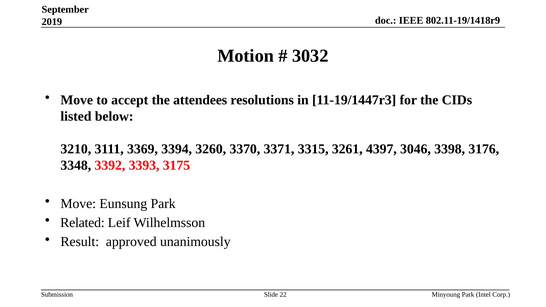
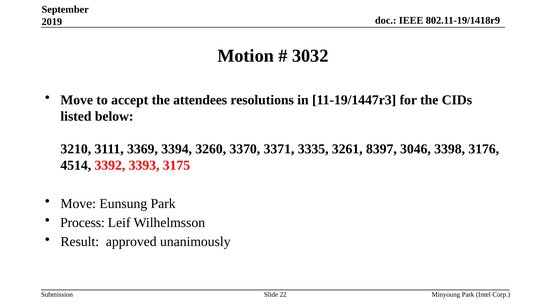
3315: 3315 -> 3335 (313, 149)
4397: 4397 -> 8397 (381, 149)
3348: 3348 -> 4514 (76, 165)
Related: Related -> Process (82, 223)
